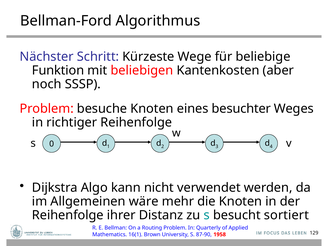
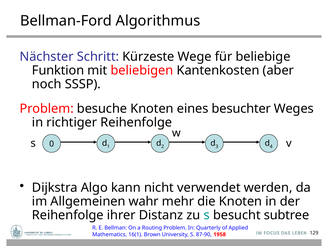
wäre: wäre -> wahr (144, 201)
sortiert: sortiert -> subtree (287, 215)
